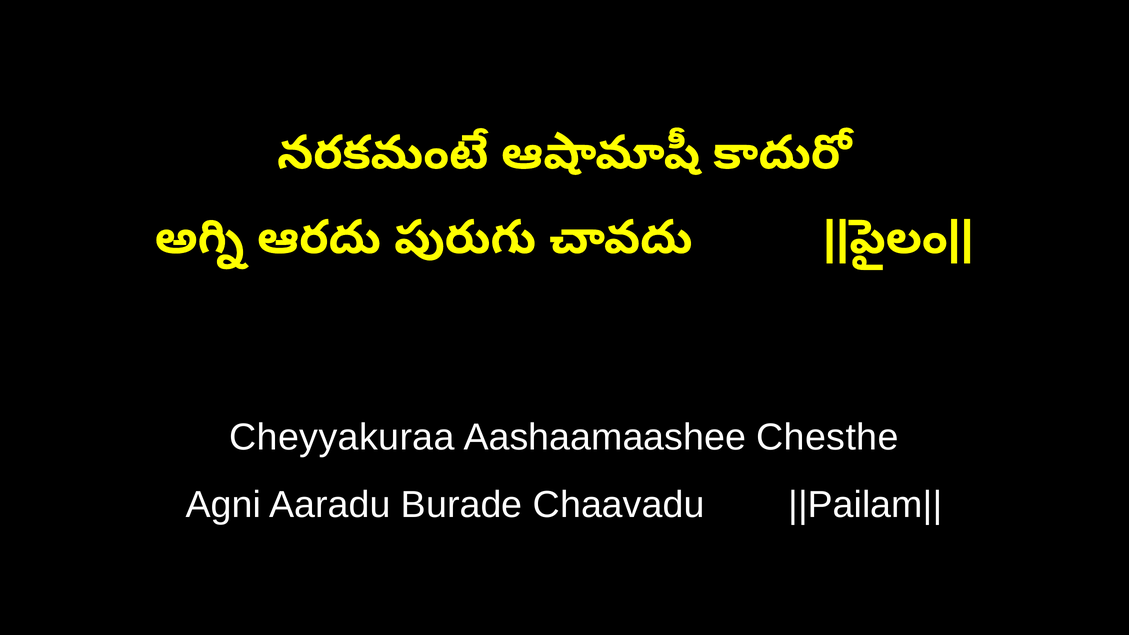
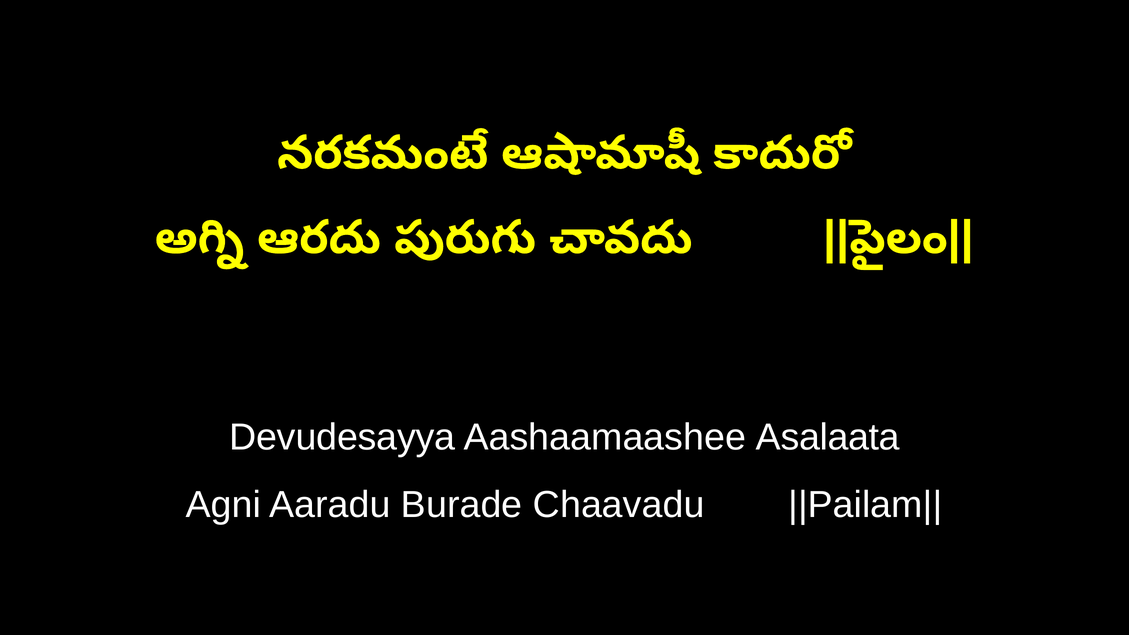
Cheyyakuraa: Cheyyakuraa -> Devudesayya (342, 437)
Chesthe: Chesthe -> Asalaata (828, 437)
